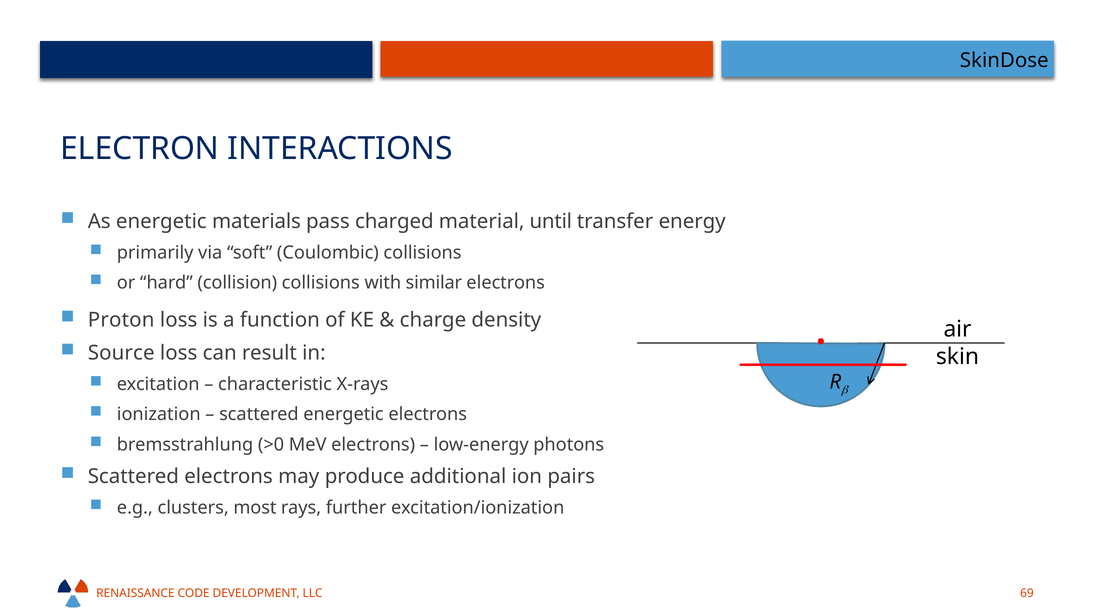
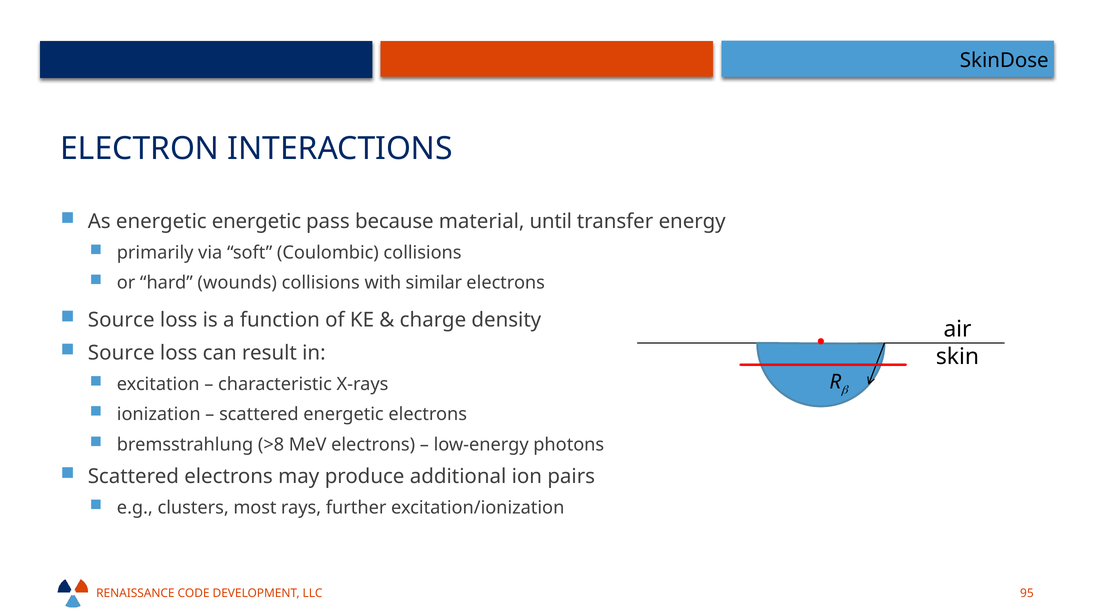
energetic materials: materials -> energetic (256, 221)
charged: charged -> because (394, 221)
collision: collision -> wounds (237, 283)
Proton: Proton -> Source (121, 320)
>0: >0 -> >8 (271, 444)
69: 69 -> 95 (1027, 593)
